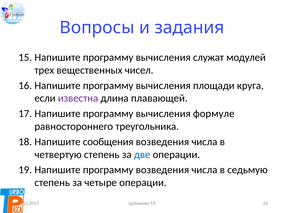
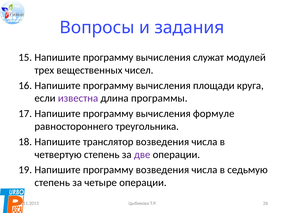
плавающей: плавающей -> программы (159, 99)
сообщения: сообщения -> транслятор (108, 142)
две colour: blue -> purple (142, 155)
